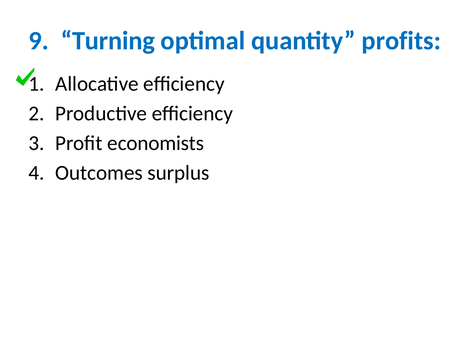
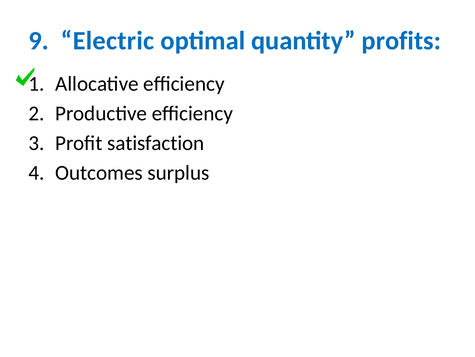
Turning: Turning -> Electric (108, 41)
economists: economists -> satisfaction (156, 143)
